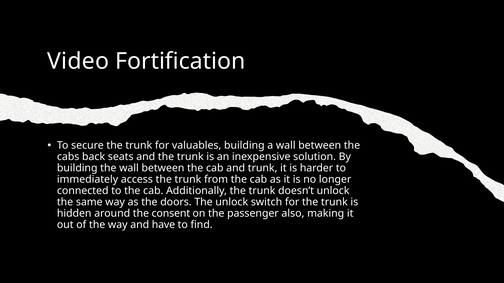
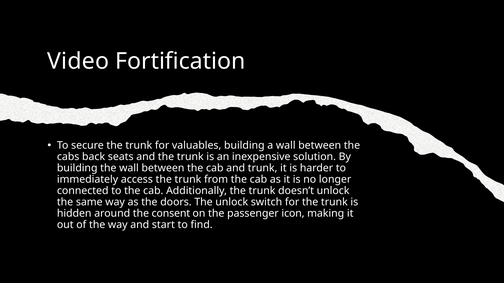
also: also -> icon (293, 214)
have: have -> start (163, 225)
